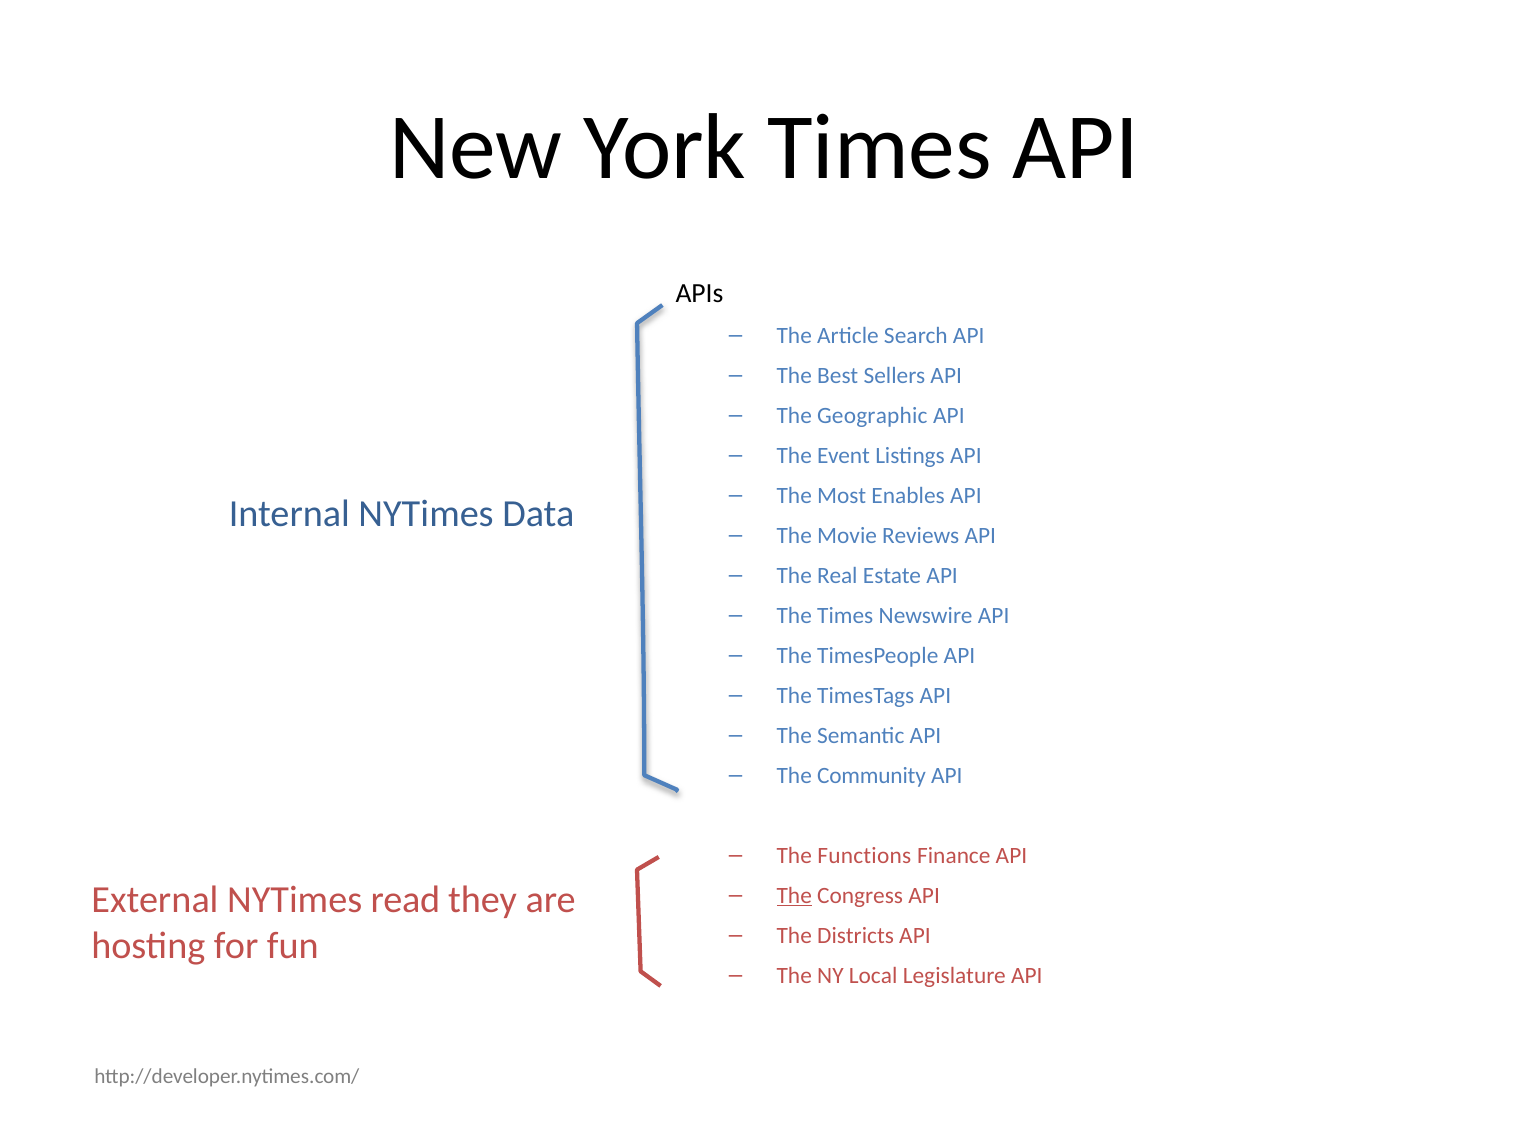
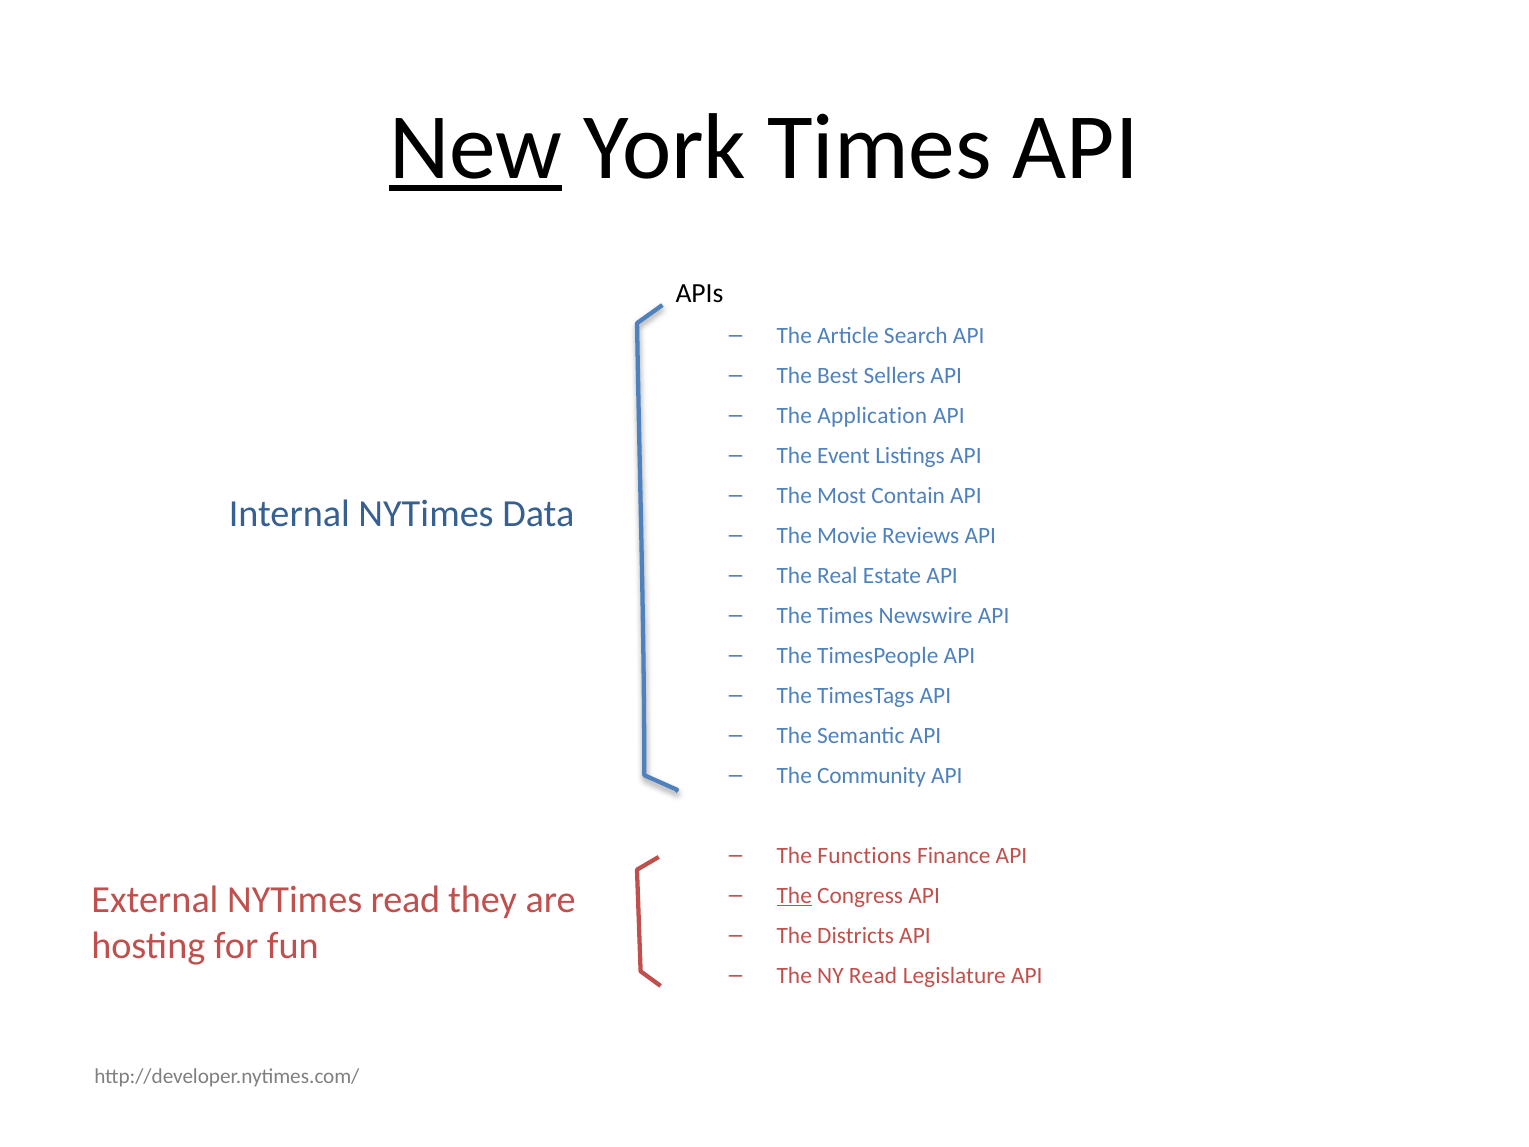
New underline: none -> present (476, 148)
Geographic: Geographic -> Application (872, 416)
Enables: Enables -> Contain (908, 496)
NY Local: Local -> Read (873, 975)
